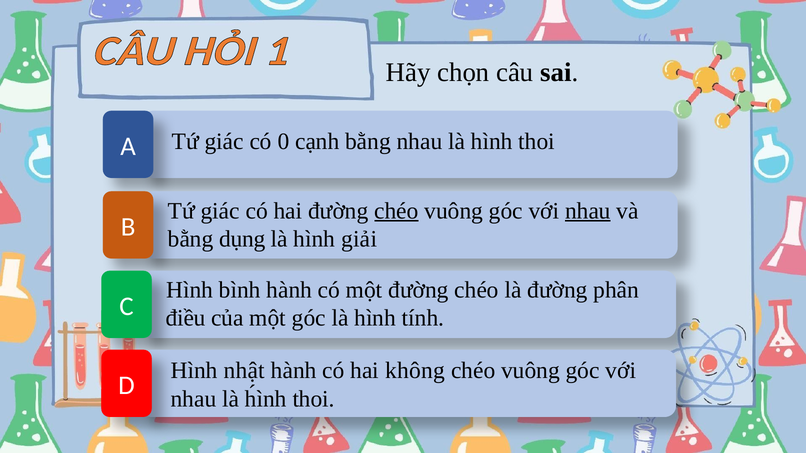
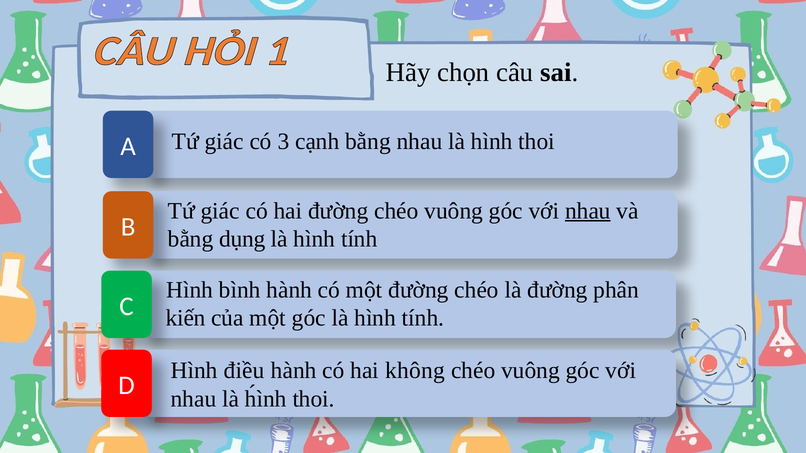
0: 0 -> 3 (283, 142)
chéo underline: present -> none (396, 211)
giải: giải -> tính (359, 239)
điều: điều -> kiến (186, 319)
nhật: nhật -> điều (244, 371)
